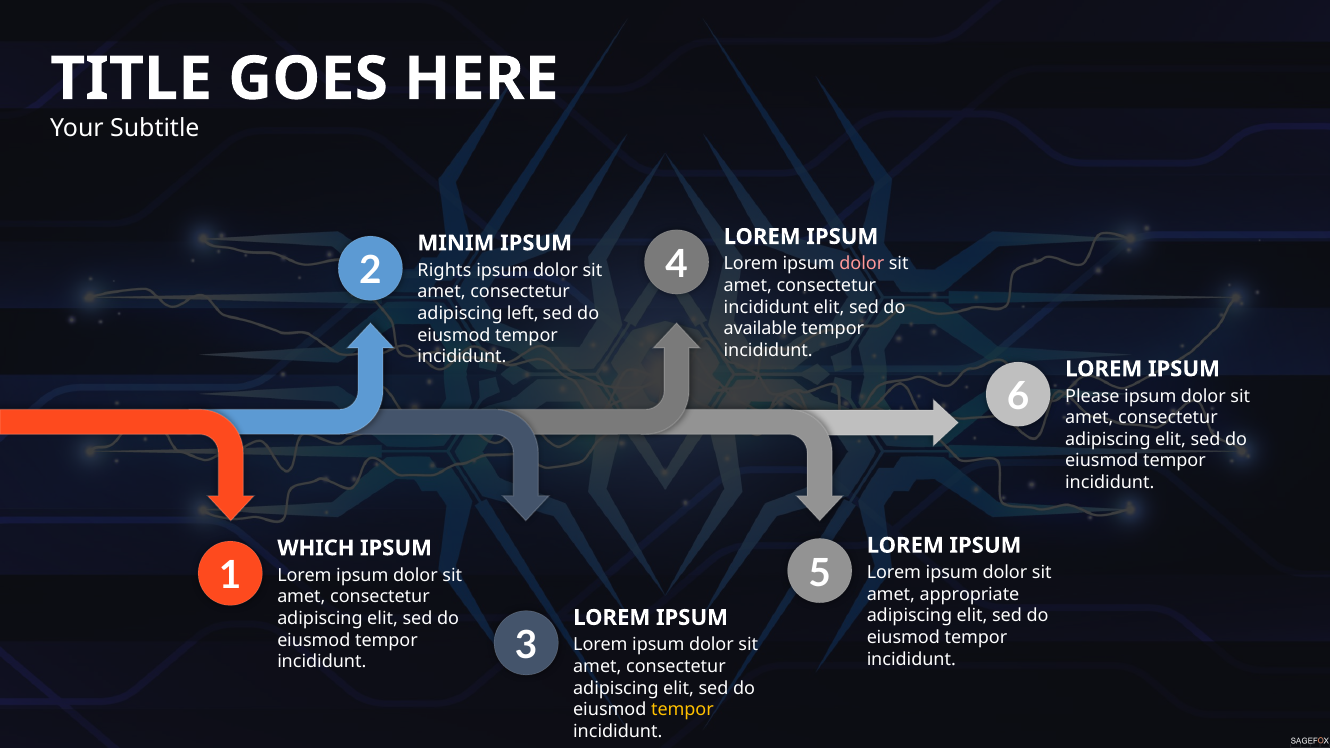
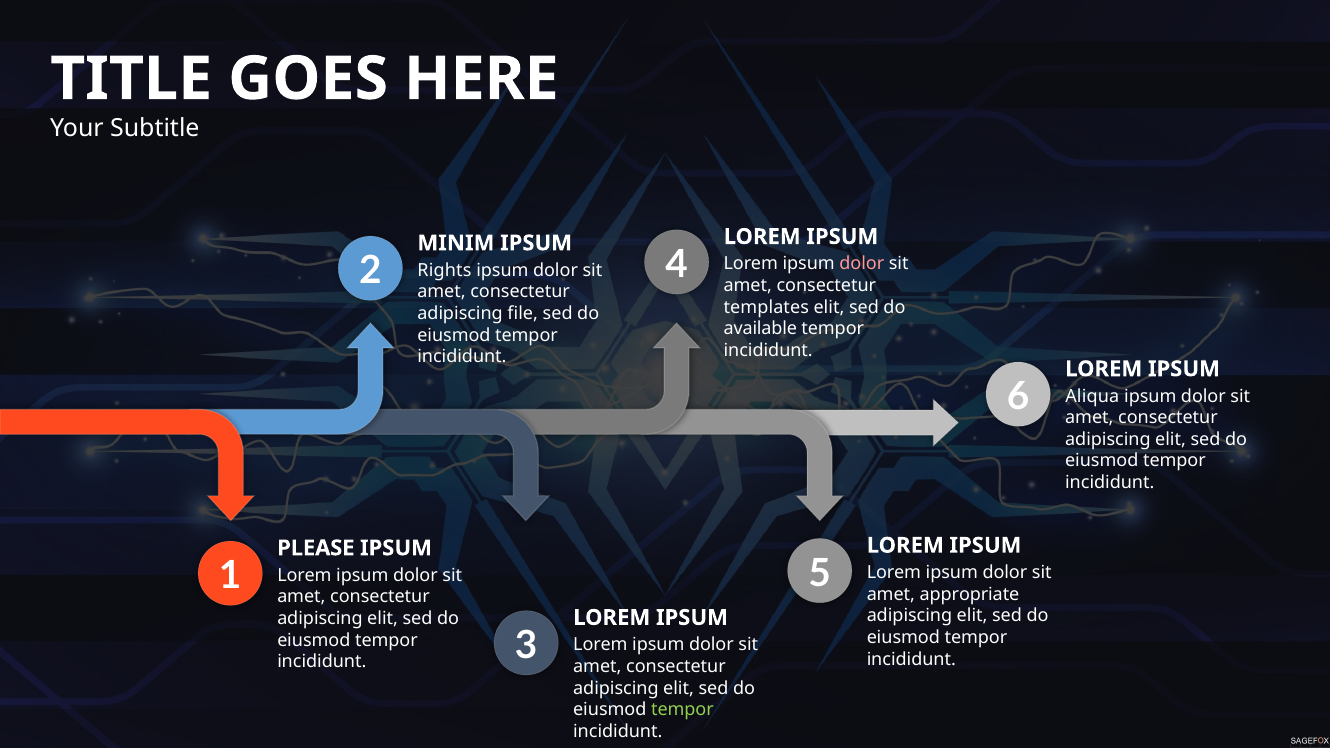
incididunt: incididunt -> templates (766, 307)
left: left -> file (523, 314)
Please: Please -> Aliqua (1092, 396)
WHICH: WHICH -> PLEASE (316, 548)
tempor colour: yellow -> light green (682, 710)
